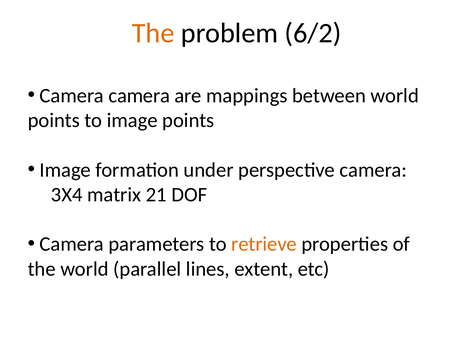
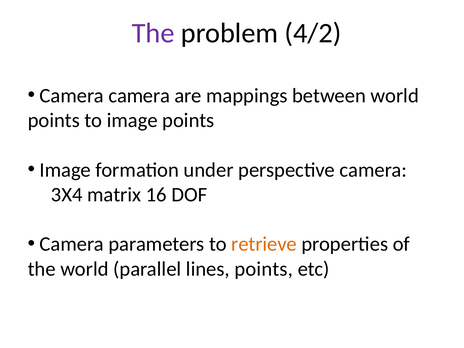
The colour: orange -> purple (153, 33)
6/2: 6/2 -> 4/2 (313, 33)
21: 21 -> 16 (156, 195)
lines extent: extent -> points (264, 269)
